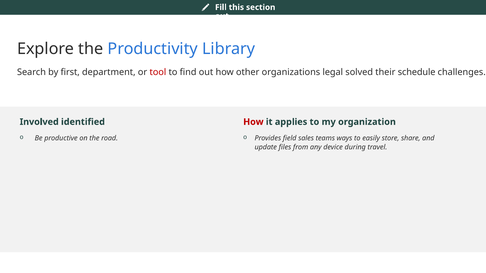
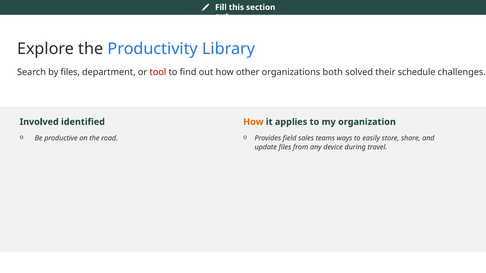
by first: first -> files (70, 72)
legal: legal -> both (333, 72)
How colour: red -> orange (253, 122)
